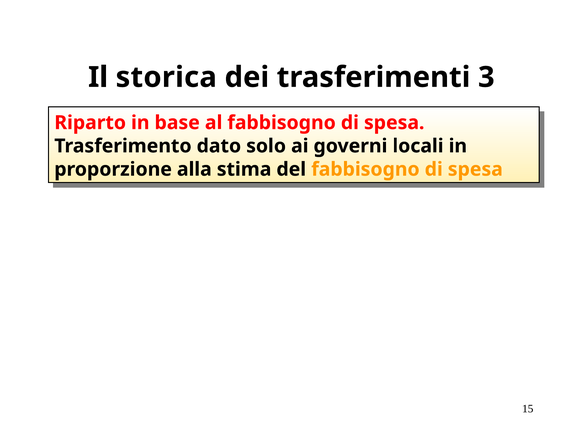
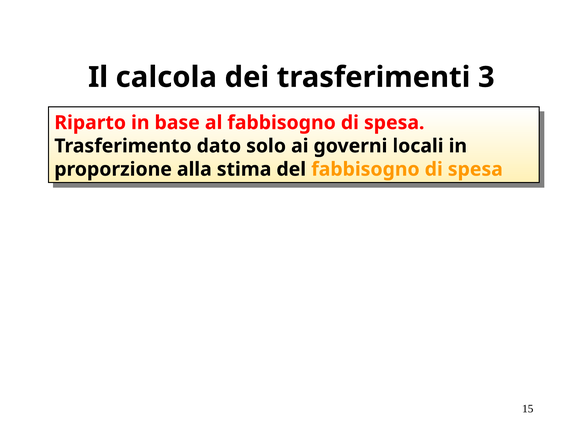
storica: storica -> calcola (166, 77)
